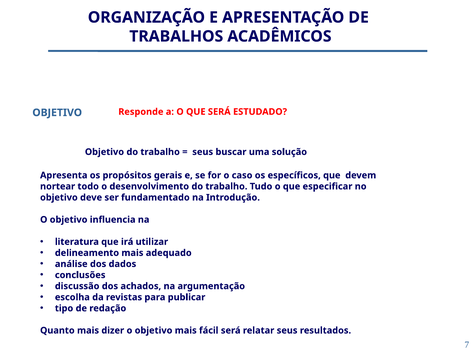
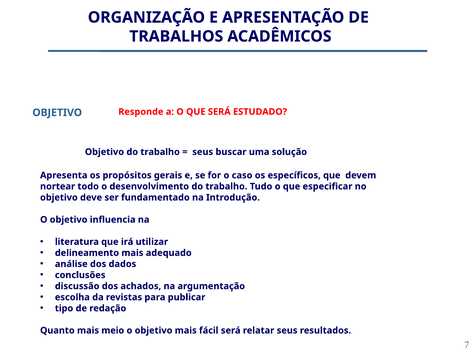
dizer: dizer -> meio (113, 330)
